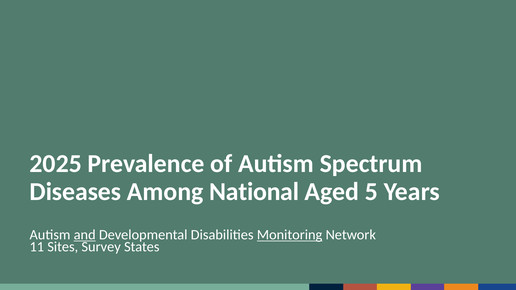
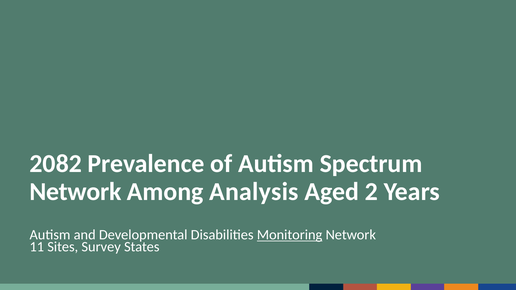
2025: 2025 -> 2082 (56, 164)
Diseases: Diseases -> Network (75, 192)
National: National -> Analysis (254, 192)
5: 5 -> 2 (371, 192)
and underline: present -> none (85, 235)
